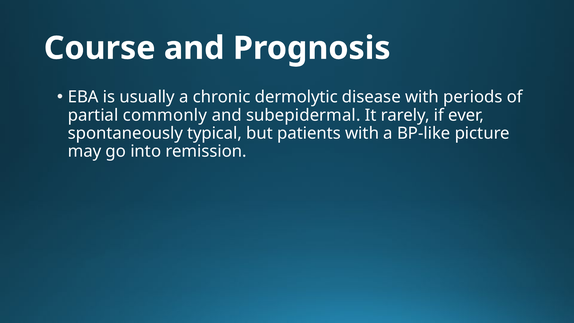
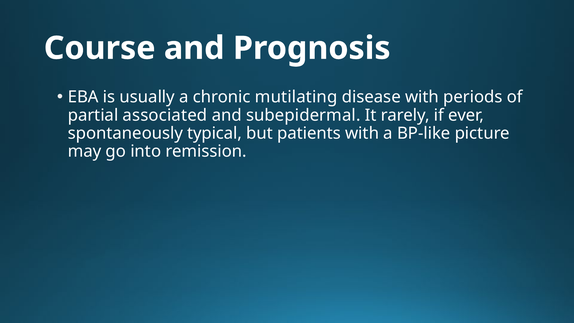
dermolytic: dermolytic -> mutilating (296, 97)
commonly: commonly -> associated (165, 115)
